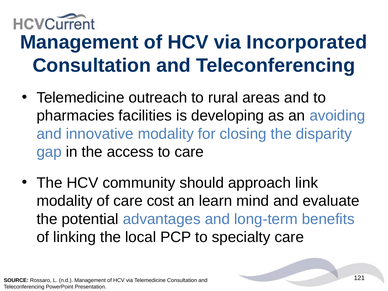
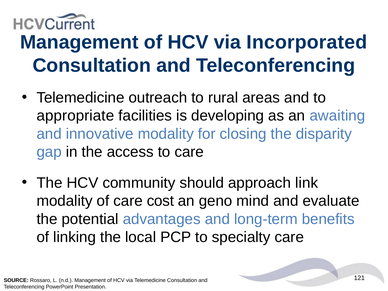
pharmacies: pharmacies -> appropriate (75, 116)
avoiding: avoiding -> awaiting (337, 116)
learn: learn -> geno (216, 201)
